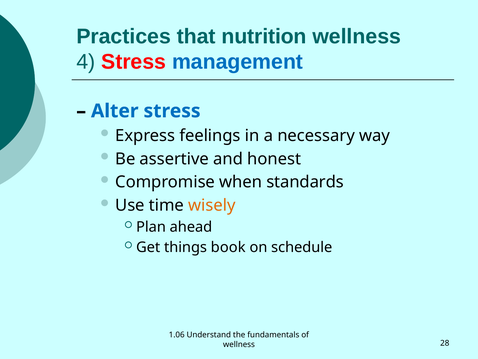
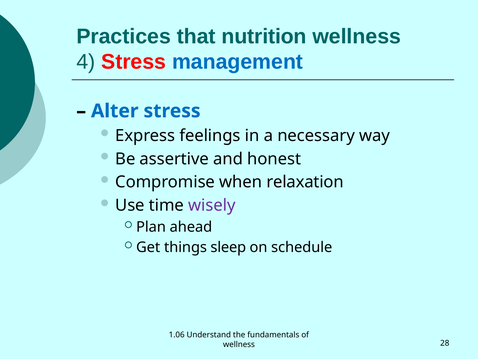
standards: standards -> relaxation (305, 182)
wisely colour: orange -> purple (212, 205)
book: book -> sleep (228, 247)
